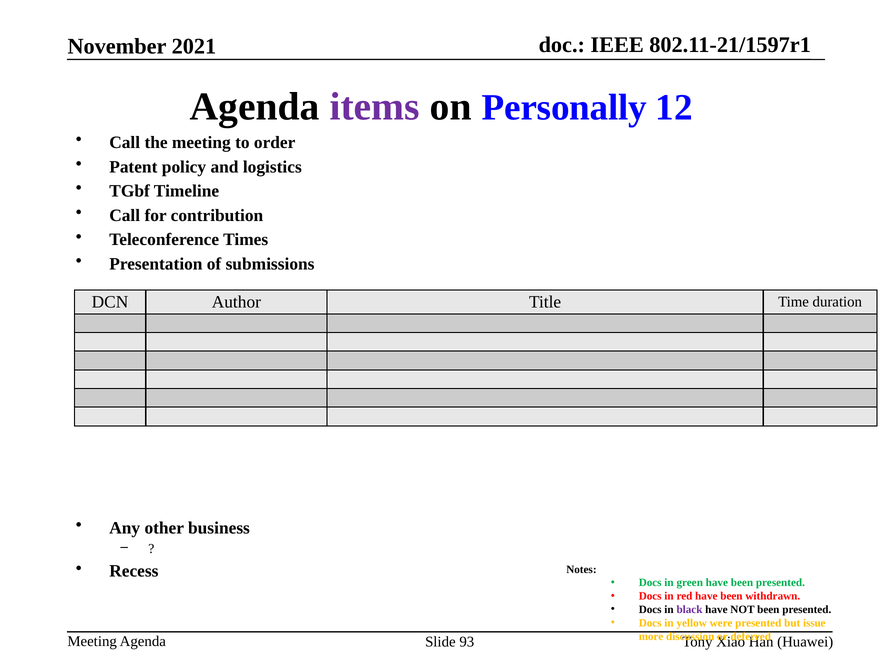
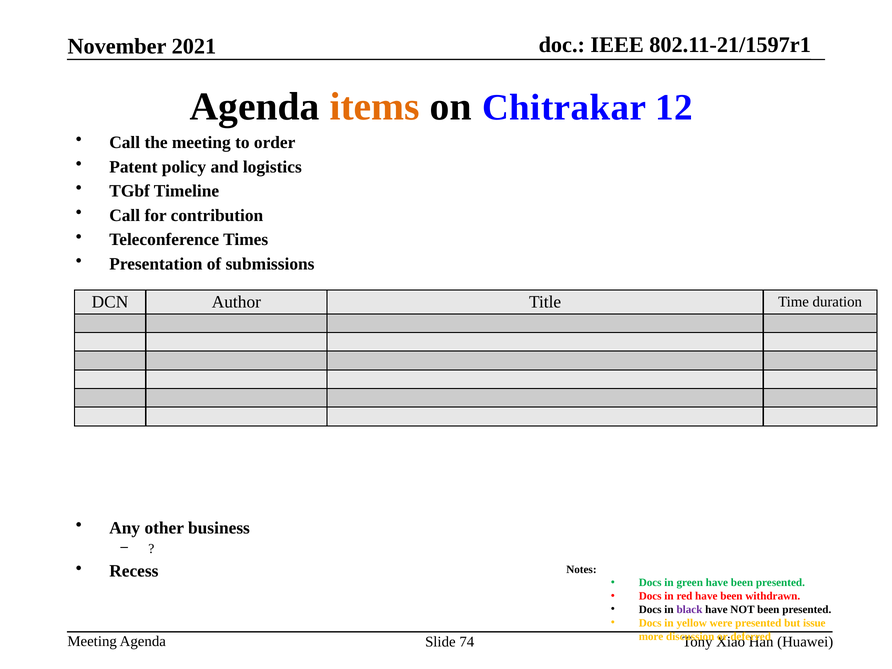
items colour: purple -> orange (375, 107)
Personally: Personally -> Chitrakar (564, 108)
93: 93 -> 74 (467, 642)
